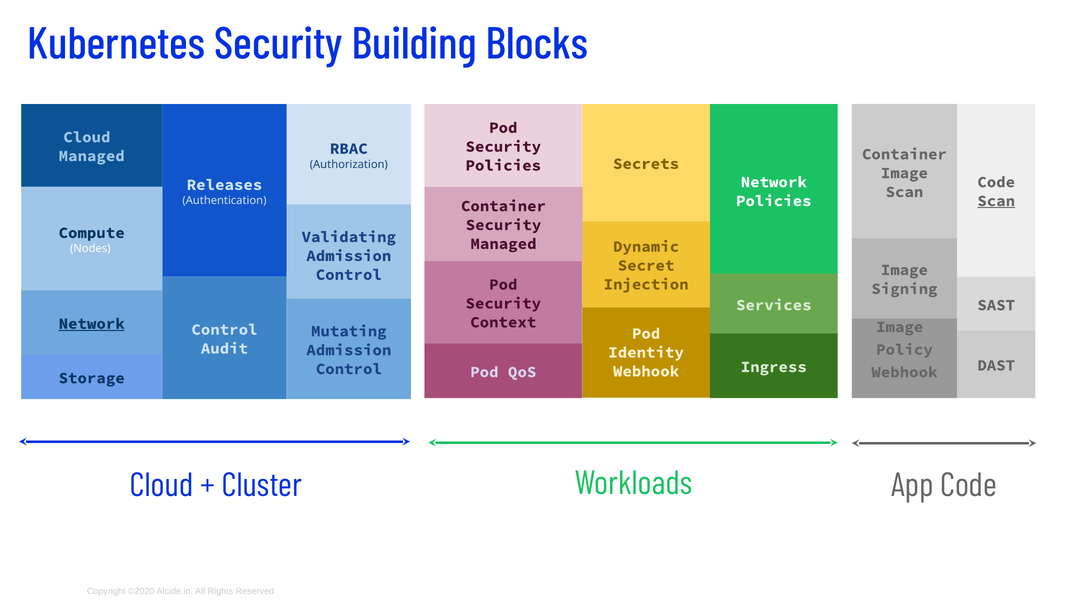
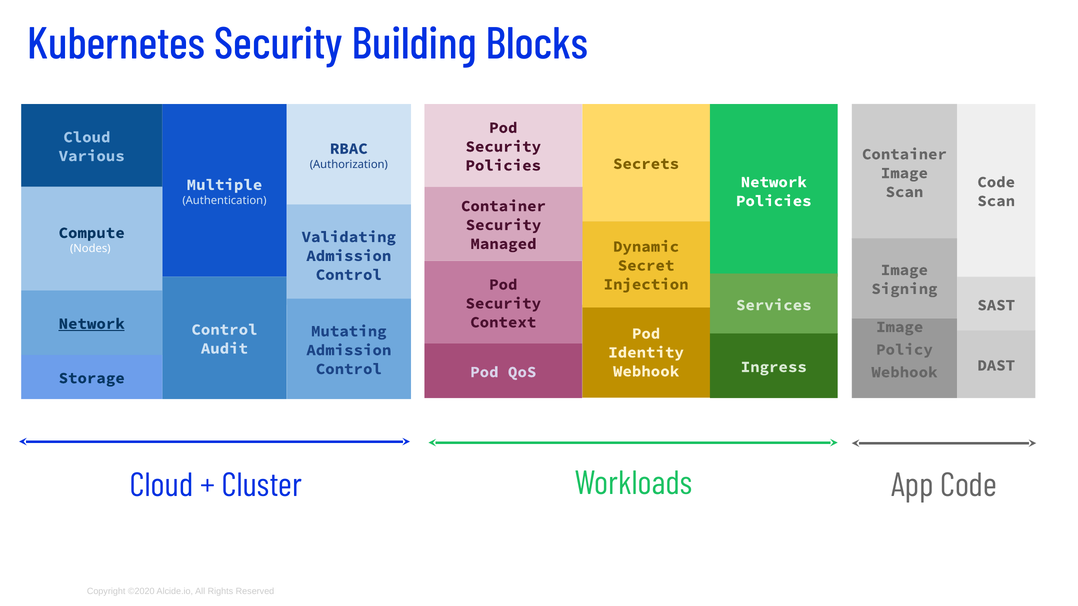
Managed: Managed -> Various (92, 156)
Releases: Releases -> Multiple (224, 185)
Scan underline: present -> none (996, 201)
